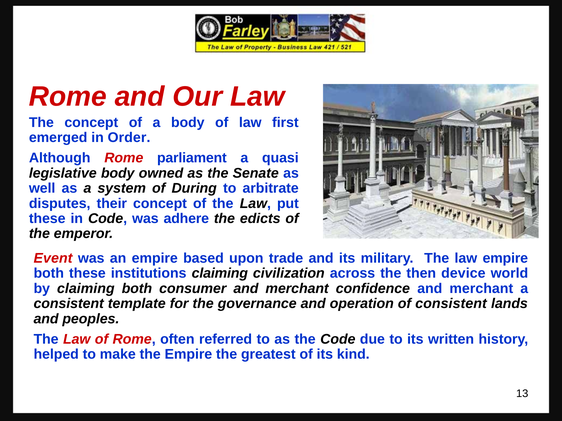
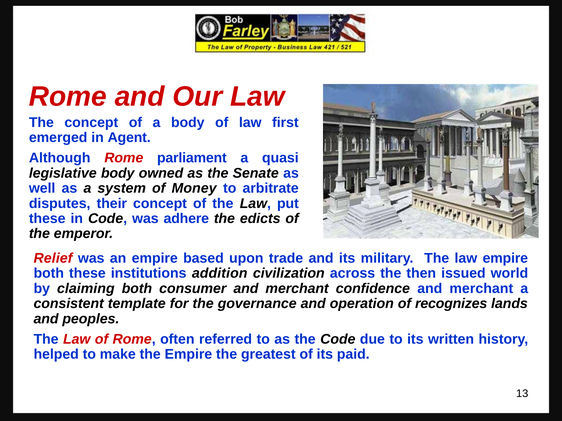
Order: Order -> Agent (129, 138)
During: During -> Money (194, 188)
Event: Event -> Relief (53, 258)
institutions claiming: claiming -> addition (220, 274)
device: device -> issued (463, 274)
of consistent: consistent -> recognizes (451, 304)
kind: kind -> paid (353, 355)
